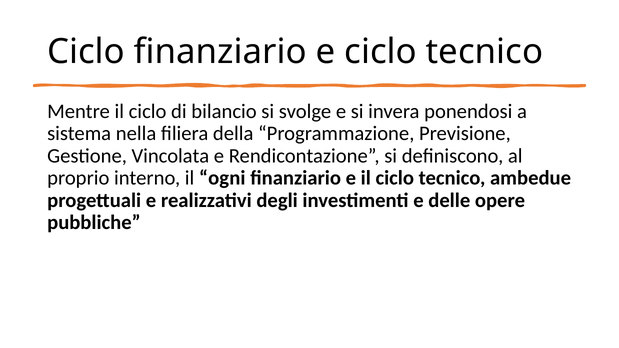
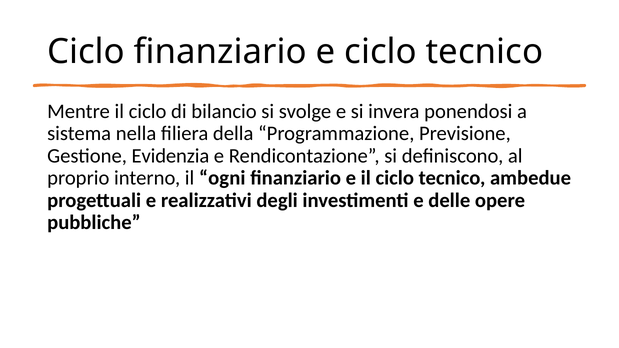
Vincolata: Vincolata -> Evidenzia (170, 156)
